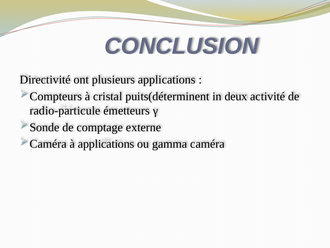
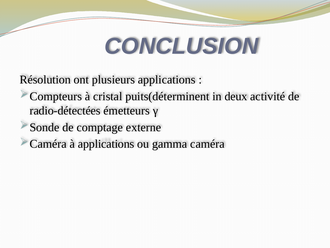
Directivité: Directivité -> Résolution (45, 79)
radio-particule: radio-particule -> radio-détectées (65, 110)
